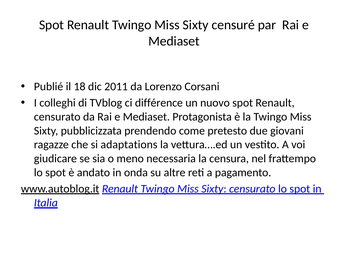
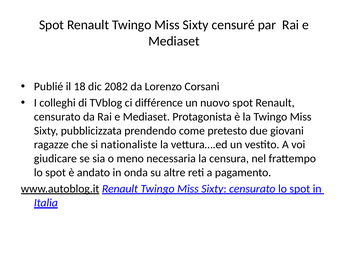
2011: 2011 -> 2082 (116, 87)
adaptations: adaptations -> nationaliste (129, 145)
